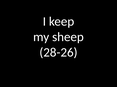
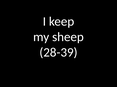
28-26: 28-26 -> 28-39 (58, 53)
